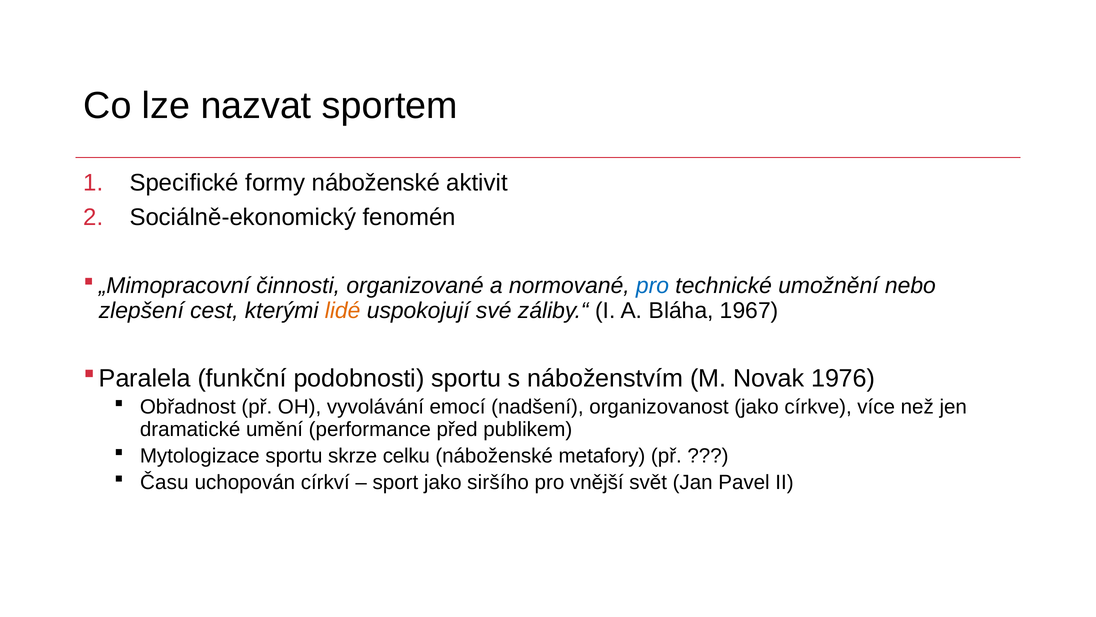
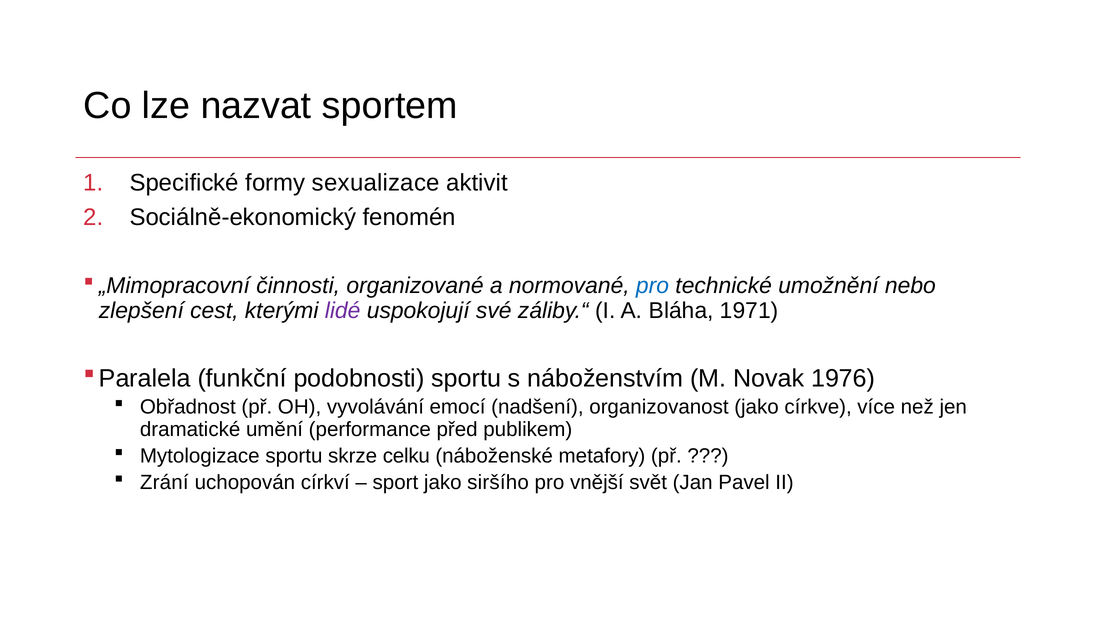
formy náboženské: náboženské -> sexualizace (376, 183)
lidé colour: orange -> purple (343, 310)
1967: 1967 -> 1971 (749, 310)
Času: Času -> Zrání (164, 482)
